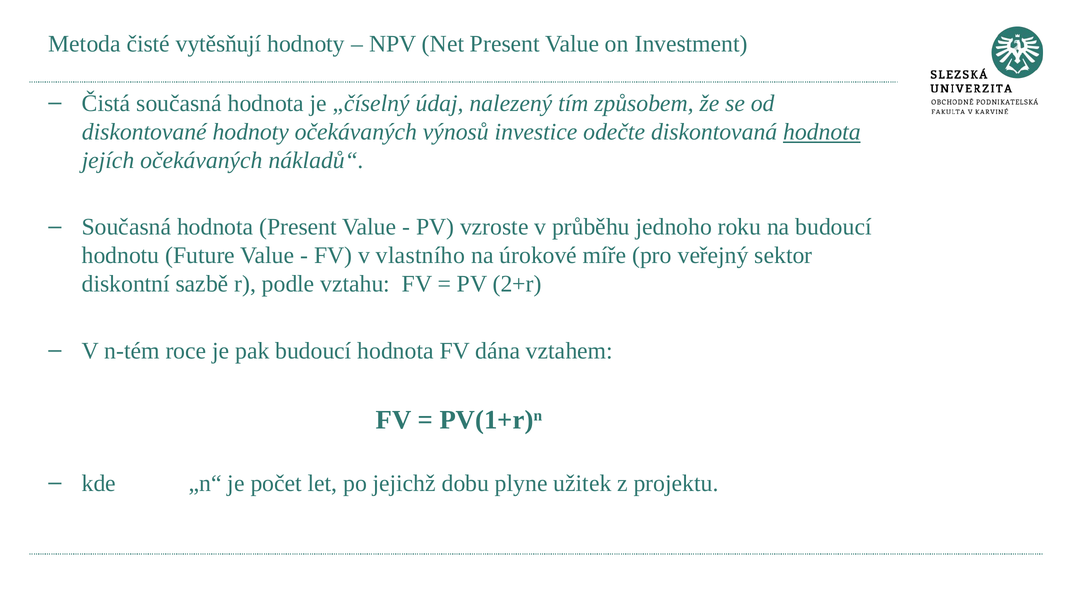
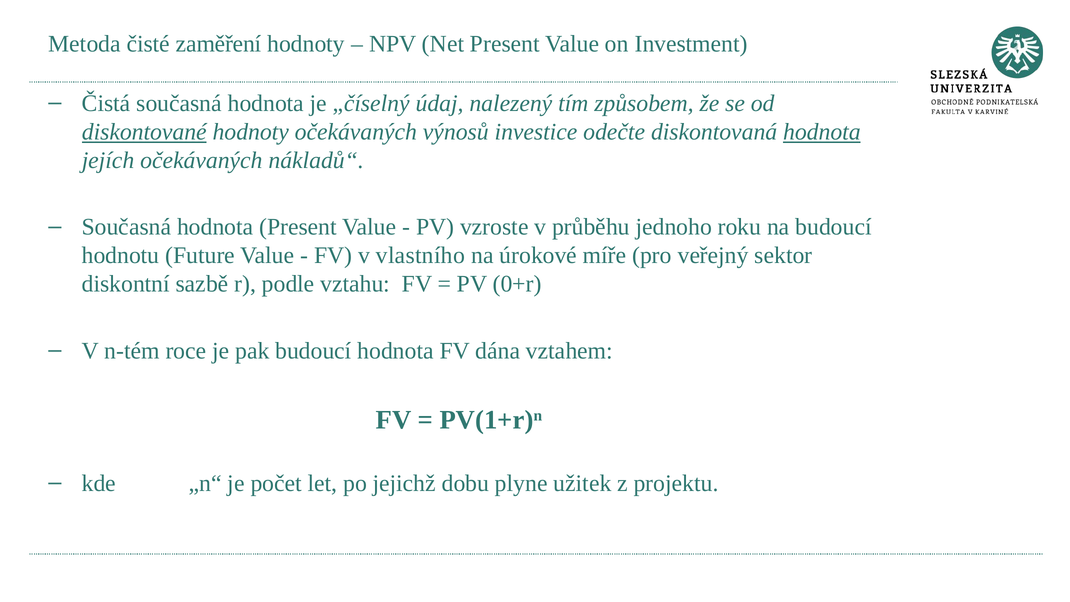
vytěsňují: vytěsňují -> zaměření (219, 44)
diskontované underline: none -> present (144, 132)
2+r: 2+r -> 0+r (517, 284)
